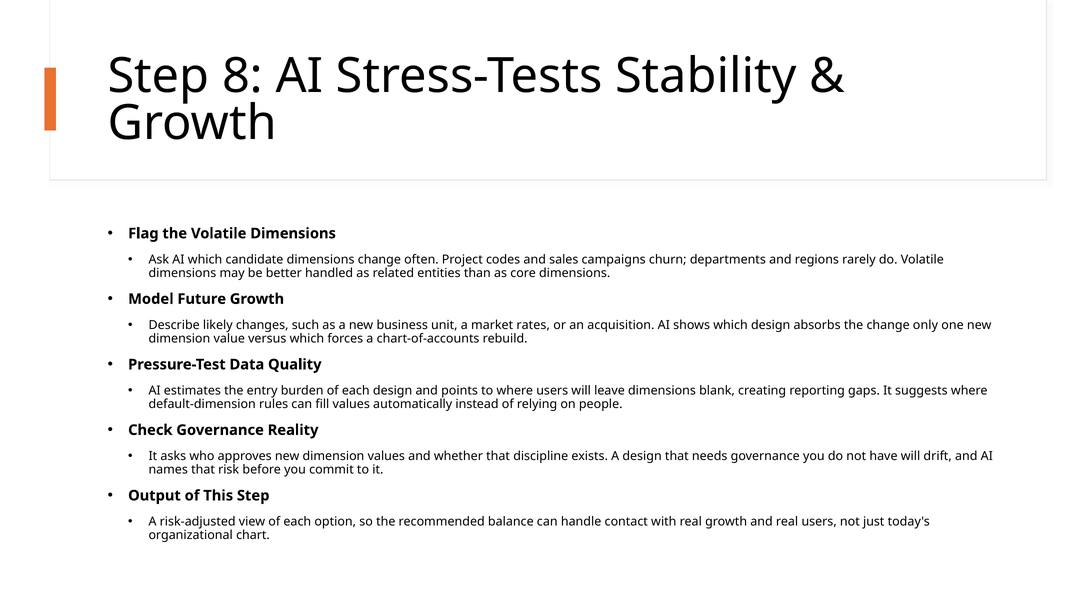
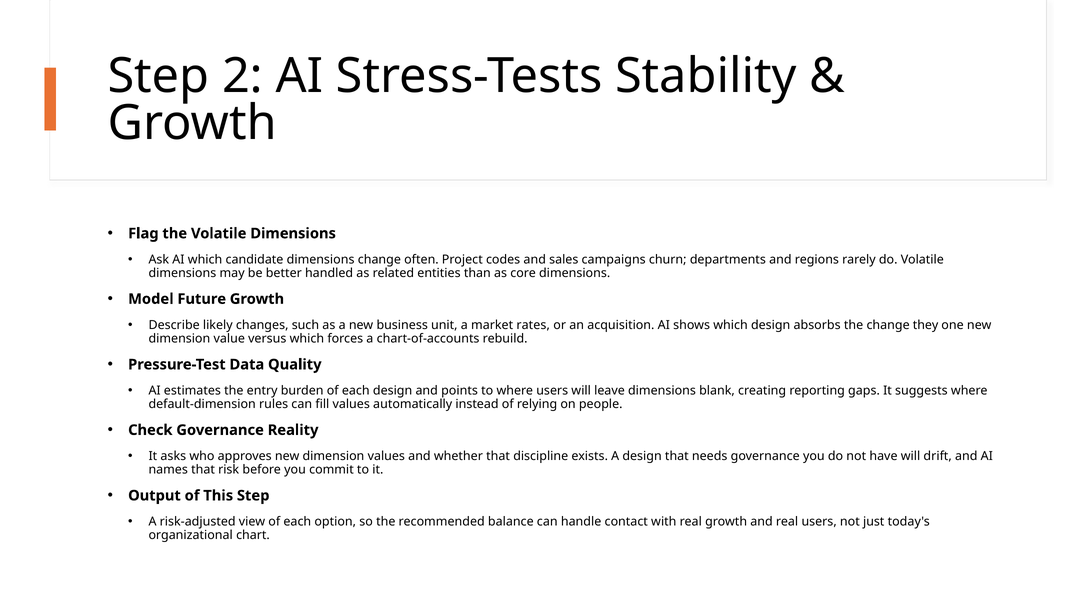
8: 8 -> 2 (242, 76)
only: only -> they (926, 325)
